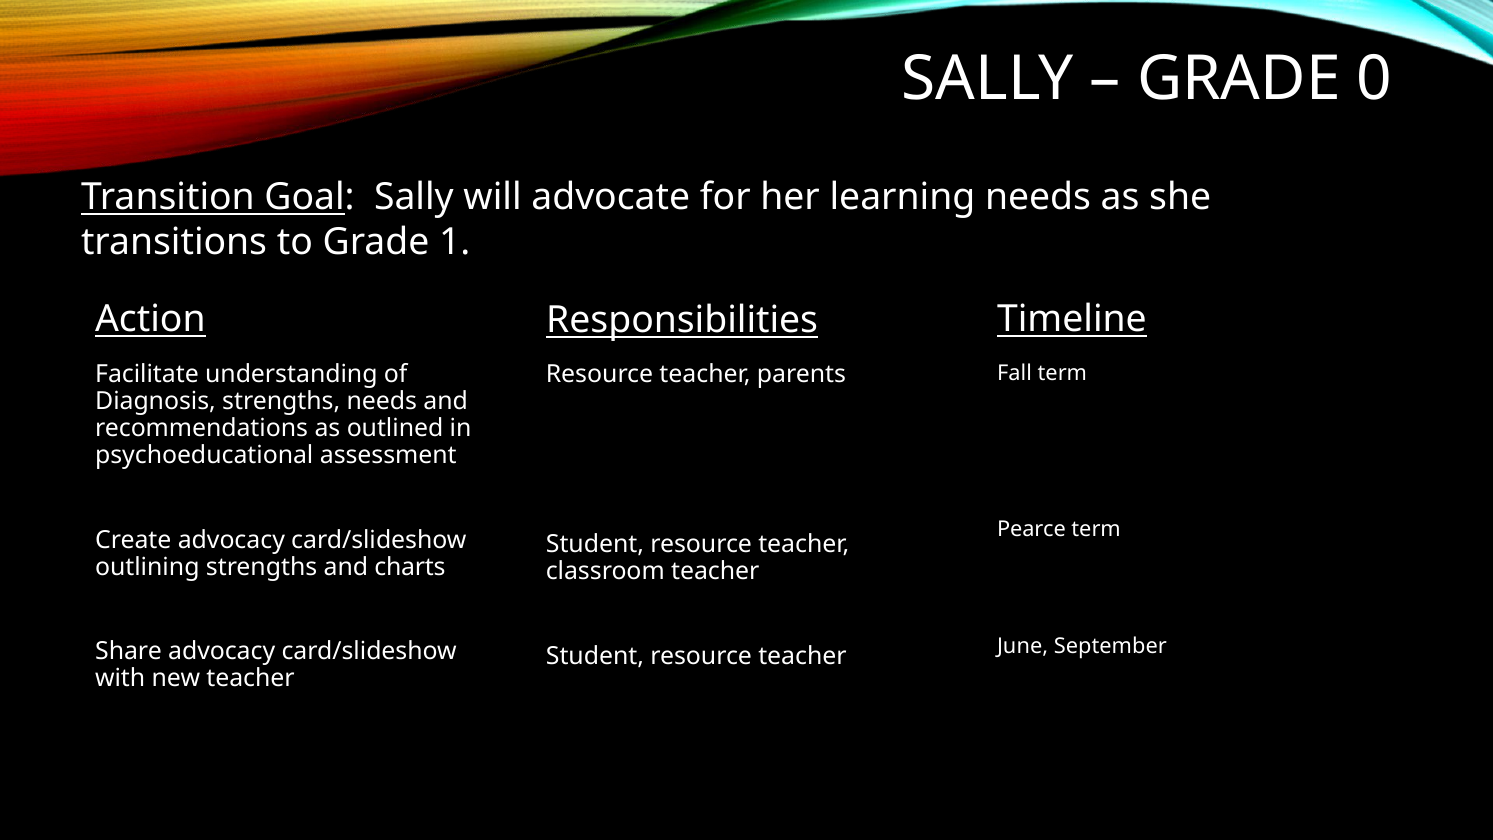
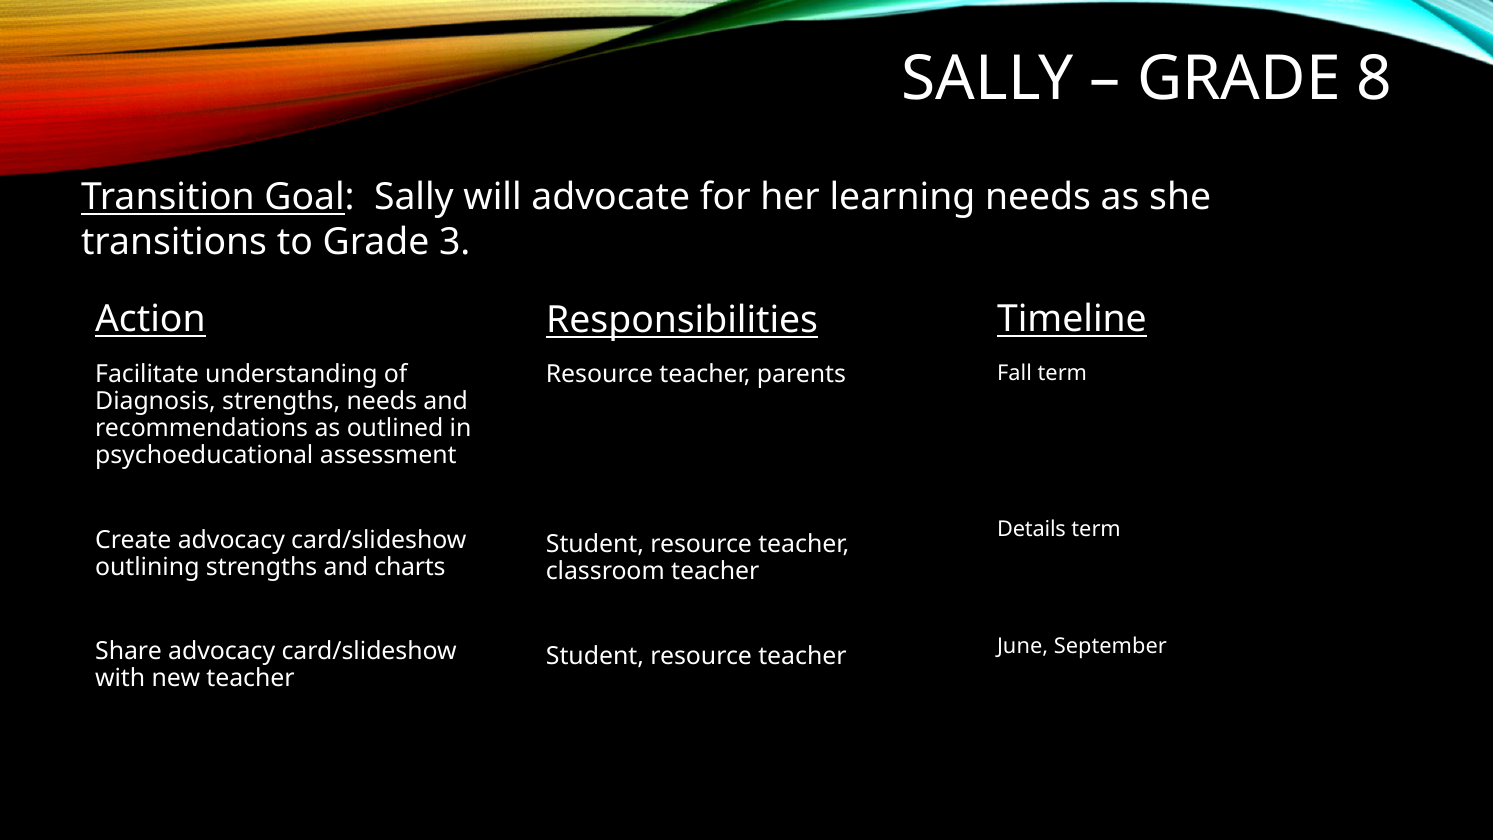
0: 0 -> 8 (1374, 79)
1: 1 -> 3 (455, 242)
Pearce: Pearce -> Details (1032, 529)
